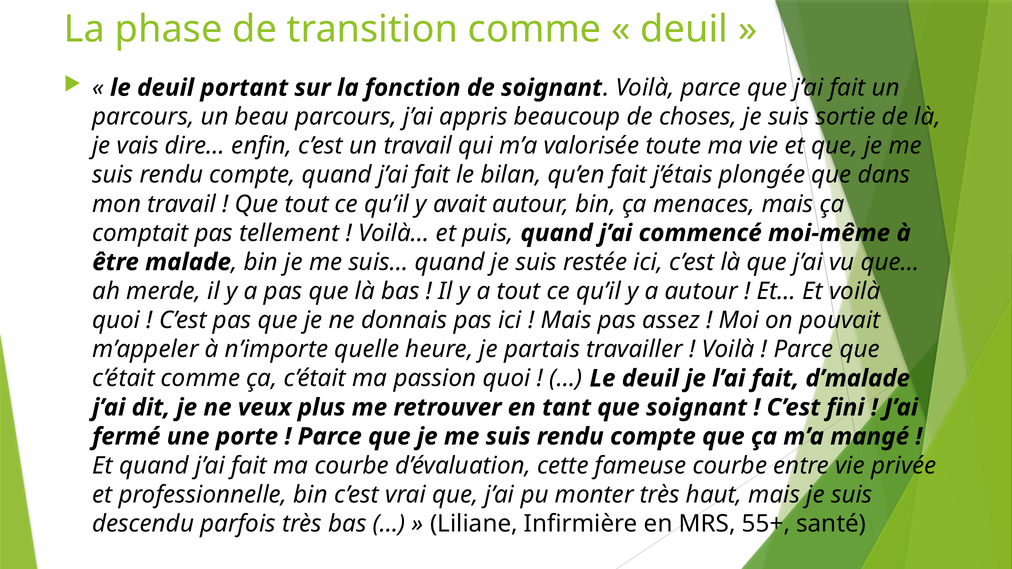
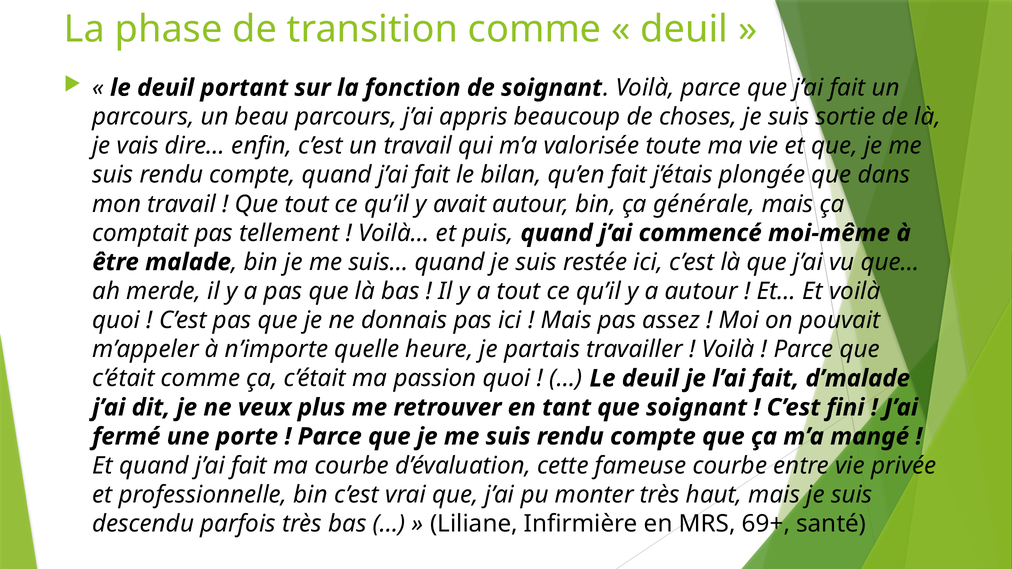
menaces: menaces -> générale (704, 204)
55+: 55+ -> 69+ (766, 524)
